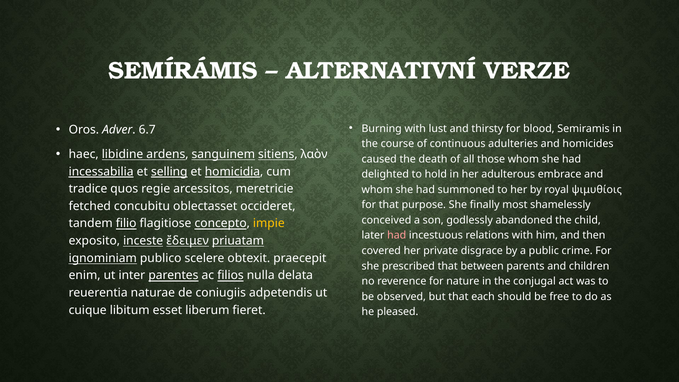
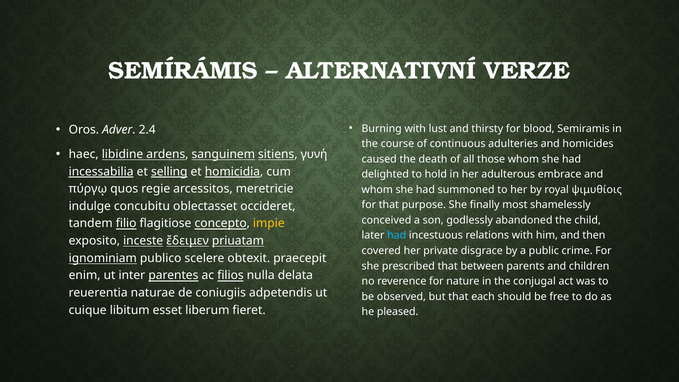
6.7: 6.7 -> 2.4 (147, 130)
λαὸν: λαὸν -> γυνή (314, 154)
tradice: tradice -> πύργῳ (88, 189)
fetched: fetched -> indulge (90, 206)
had colour: pink -> light blue (397, 235)
